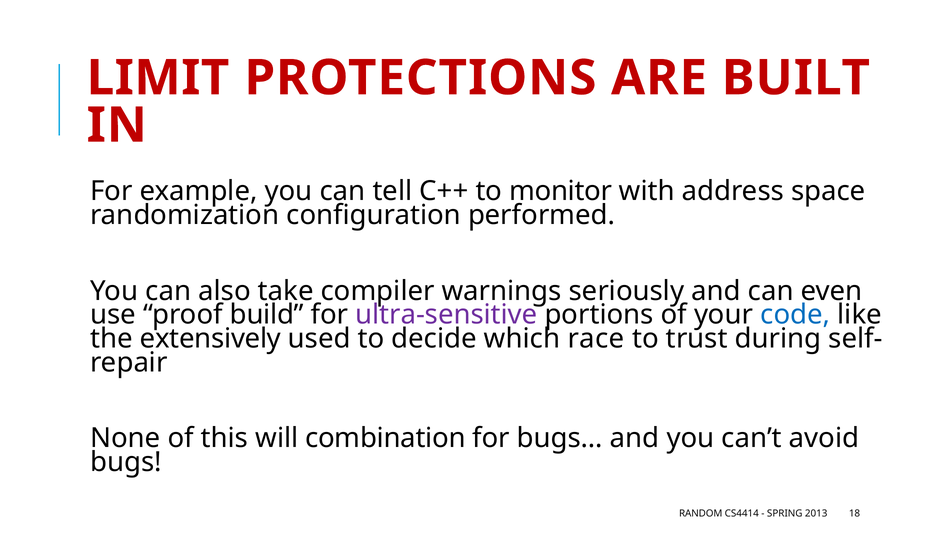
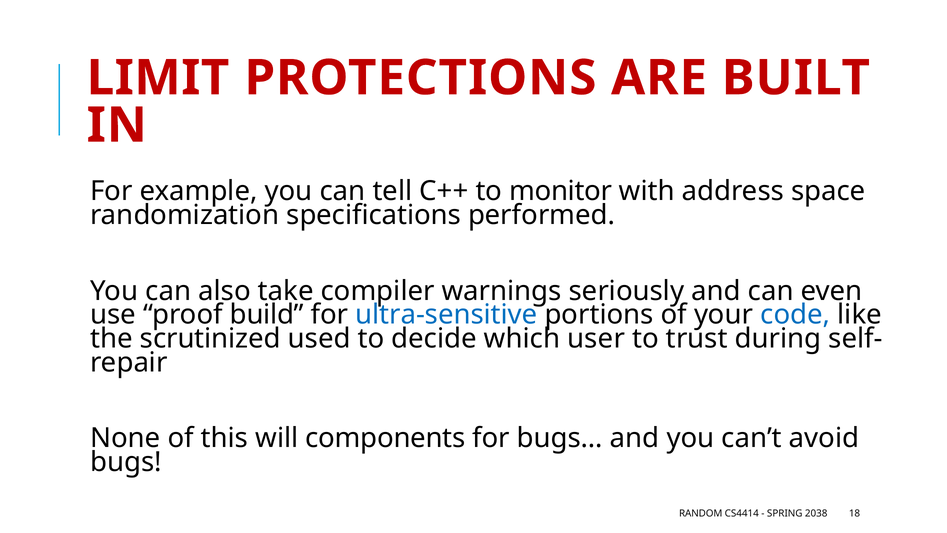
configuration: configuration -> specifications (374, 215)
ultra-sensitive colour: purple -> blue (446, 315)
extensively: extensively -> scrutinized (210, 338)
race: race -> user (596, 338)
combination: combination -> components (385, 438)
2013: 2013 -> 2038 (816, 513)
